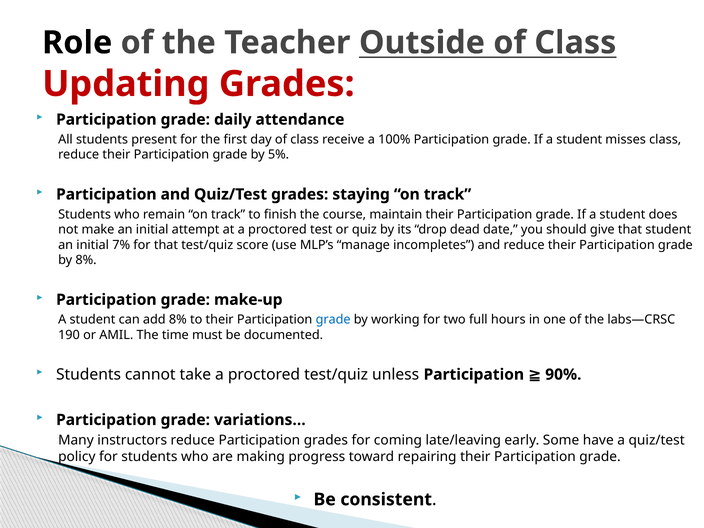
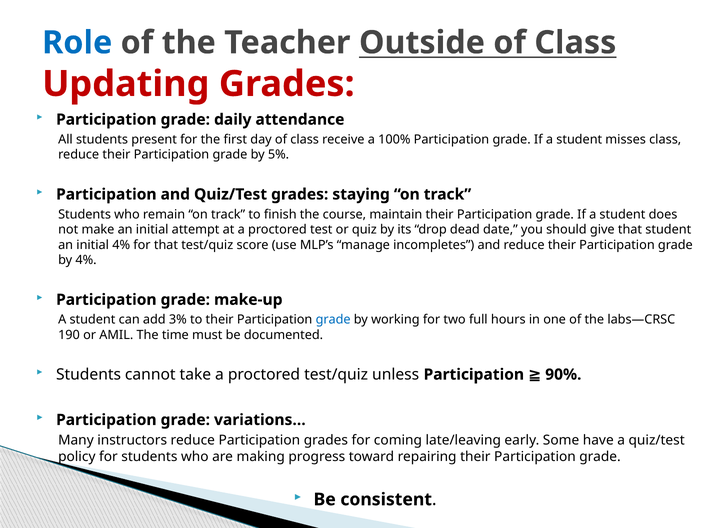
Role colour: black -> blue (77, 43)
initial 7%: 7% -> 4% (121, 245)
by 8%: 8% -> 4% (86, 260)
add 8%: 8% -> 3% (178, 320)
